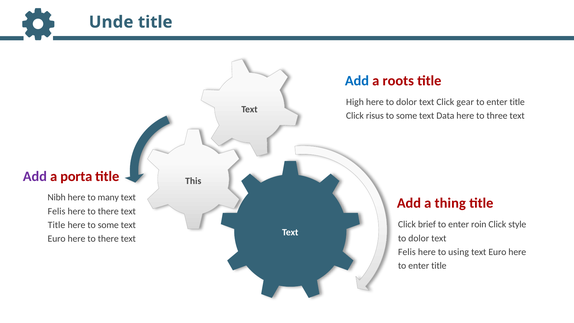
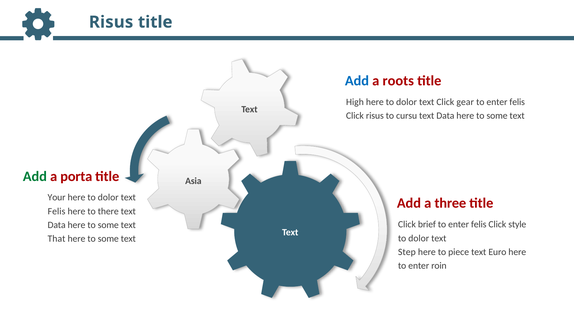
Unde: Unde -> Risus (111, 22)
title: title -> felis (517, 102)
some: some -> cursu (407, 116)
three: three -> some (497, 116)
Add colour: purple -> green (35, 176)
This: This -> Asia (193, 181)
Nibh: Nibh -> Your (57, 197)
many: many -> dolor (108, 197)
thing: thing -> three (450, 203)
roin: roin -> felis (479, 224)
Title: Title -> Data (57, 225)
Euro: Euro -> That (57, 239)
there: there -> some (108, 239)
Felis: Felis -> Step (407, 252)
using: using -> piece (459, 252)
title: title -> roin (439, 266)
